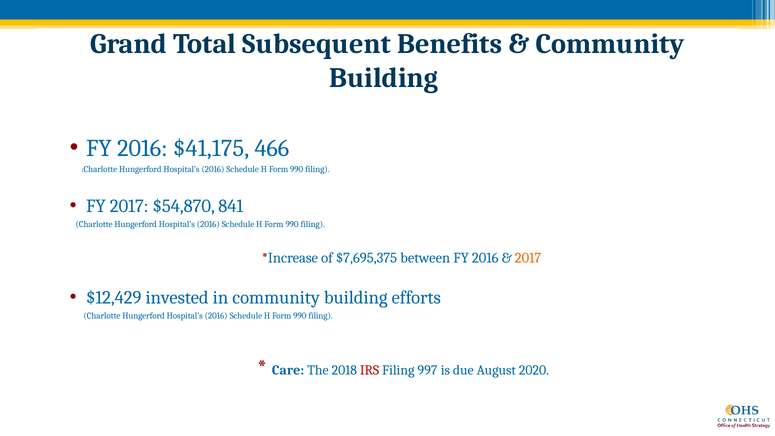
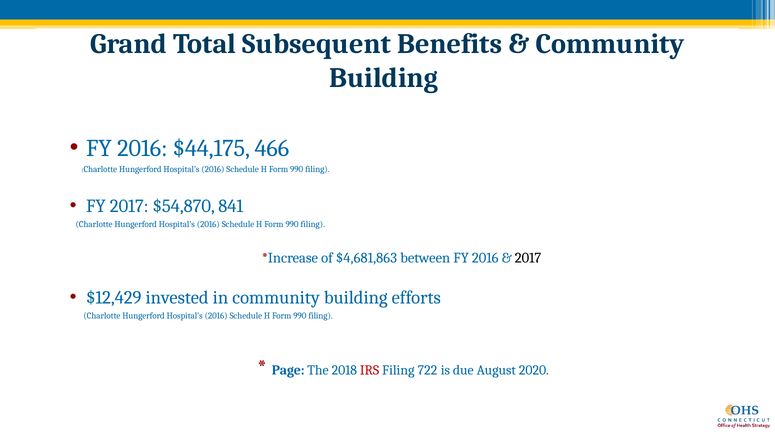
$41,175: $41,175 -> $44,175 (211, 148)
$7,695,375: $7,695,375 -> $4,681,863 (366, 258)
2017 colour: orange -> black (528, 258)
Care: Care -> Page (288, 370)
997: 997 -> 722 (427, 370)
